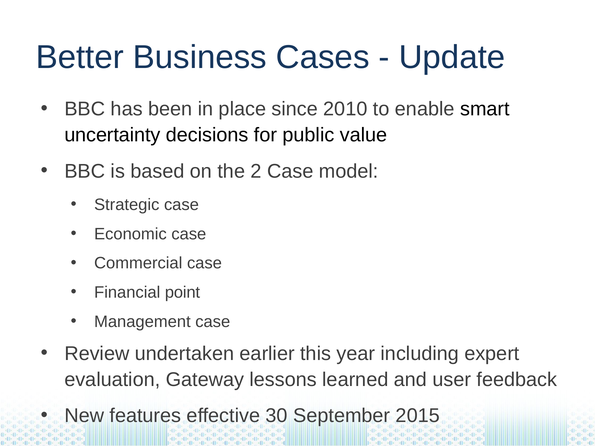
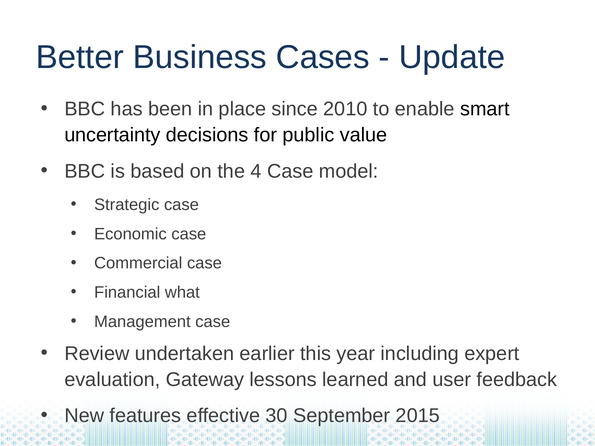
2: 2 -> 4 (256, 171)
point: point -> what (182, 293)
